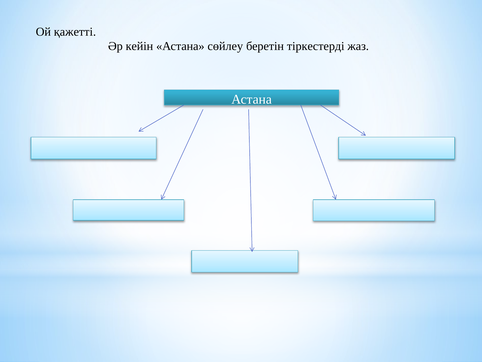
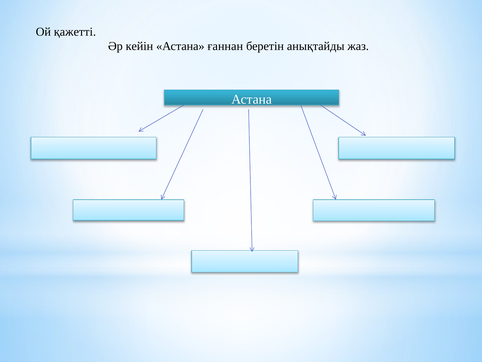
сөйлеу: сөйлеу -> ғаннан (225, 46)
тіркестерді: тіркестерді -> анықтайды (316, 46)
